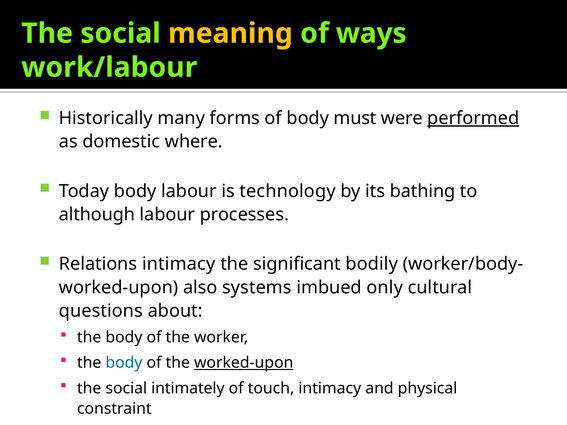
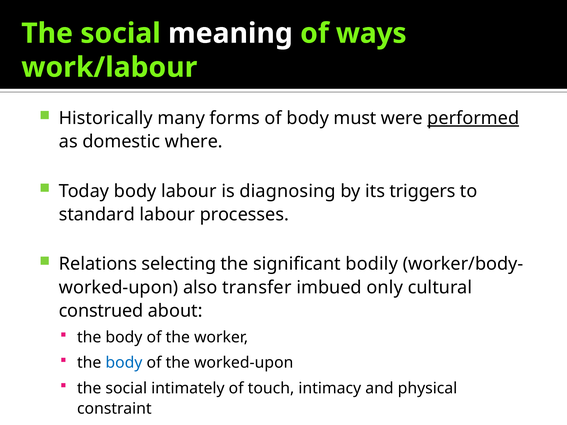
meaning colour: yellow -> white (230, 33)
technology: technology -> diagnosing (288, 191)
bathing: bathing -> triggers (423, 191)
although: although -> standard (97, 215)
Relations intimacy: intimacy -> selecting (179, 264)
systems: systems -> transfer (257, 288)
questions: questions -> construed (101, 311)
worked-upon underline: present -> none (244, 363)
